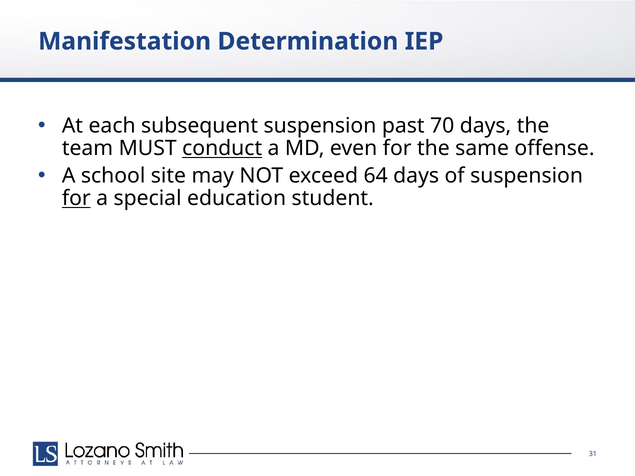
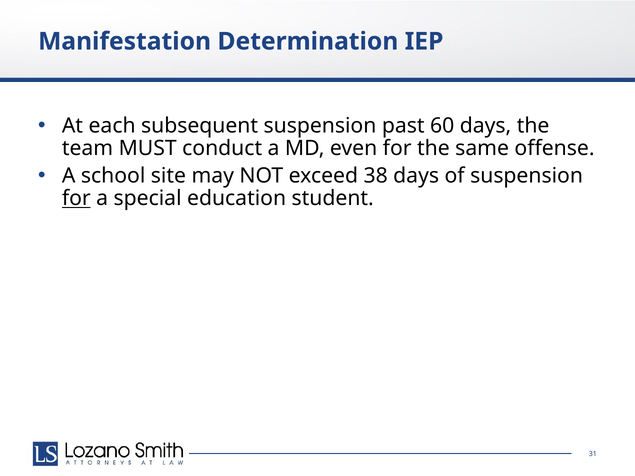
70: 70 -> 60 (442, 126)
conduct underline: present -> none (222, 148)
64: 64 -> 38 (376, 176)
